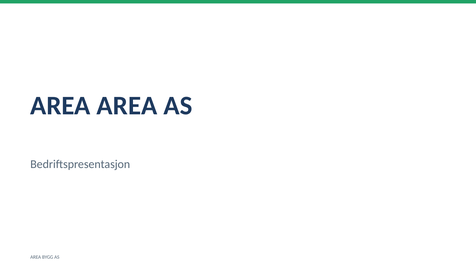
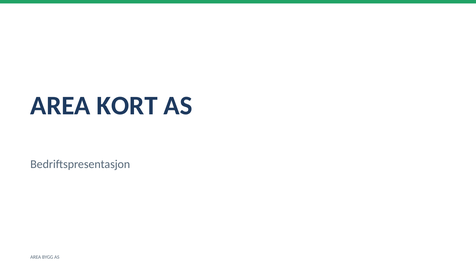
AREA AREA: AREA -> KORT (127, 106)
